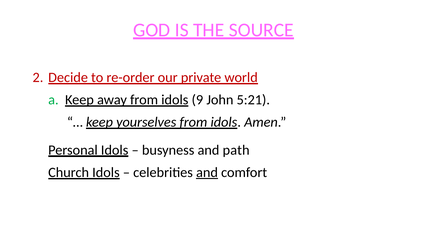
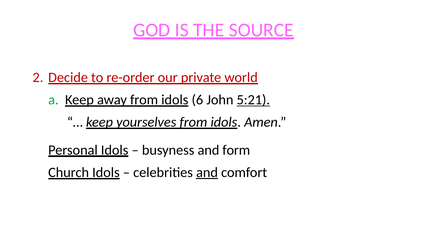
9: 9 -> 6 (197, 100)
5:21 underline: none -> present (253, 100)
path: path -> form (236, 150)
